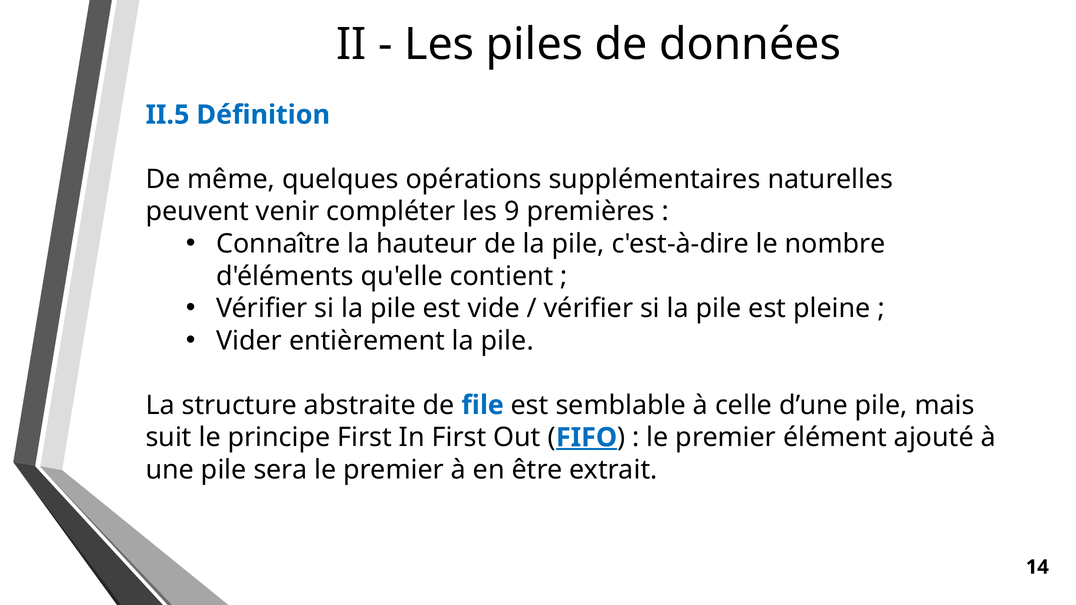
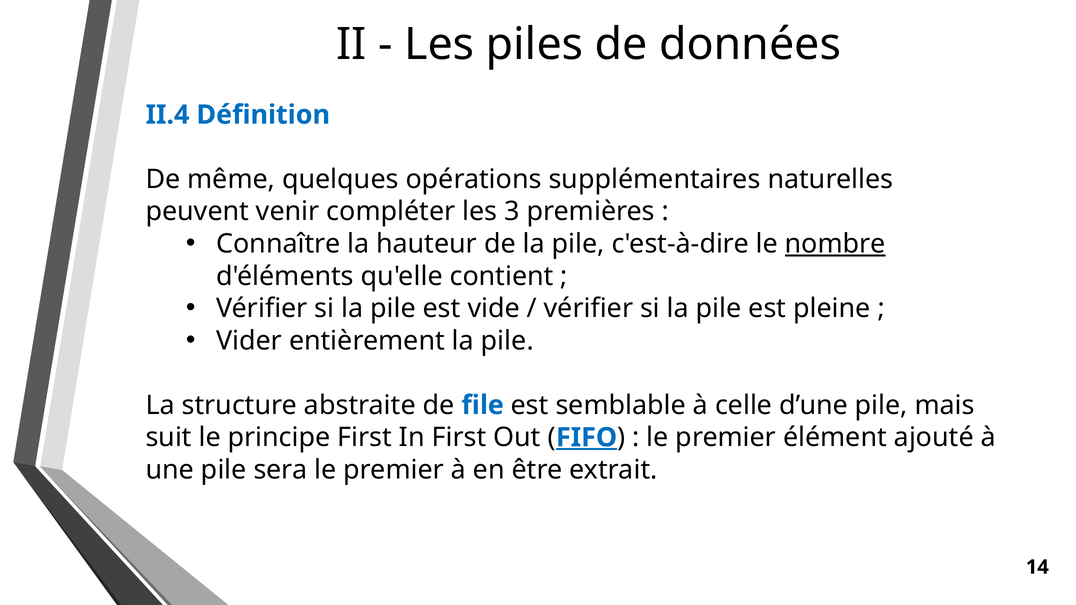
II.5: II.5 -> II.4 (167, 115)
9: 9 -> 3 (512, 212)
nombre underline: none -> present (835, 244)
